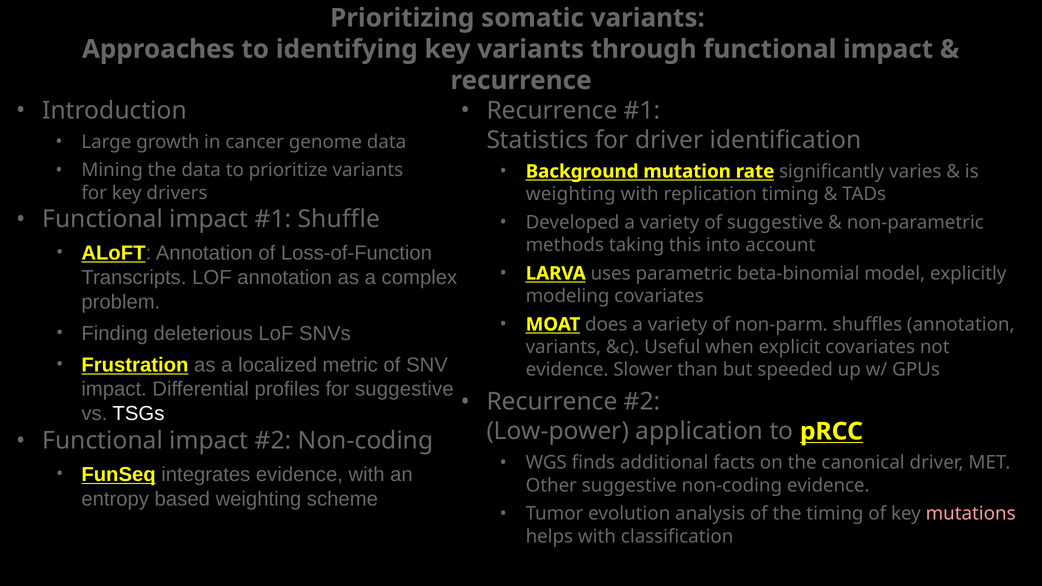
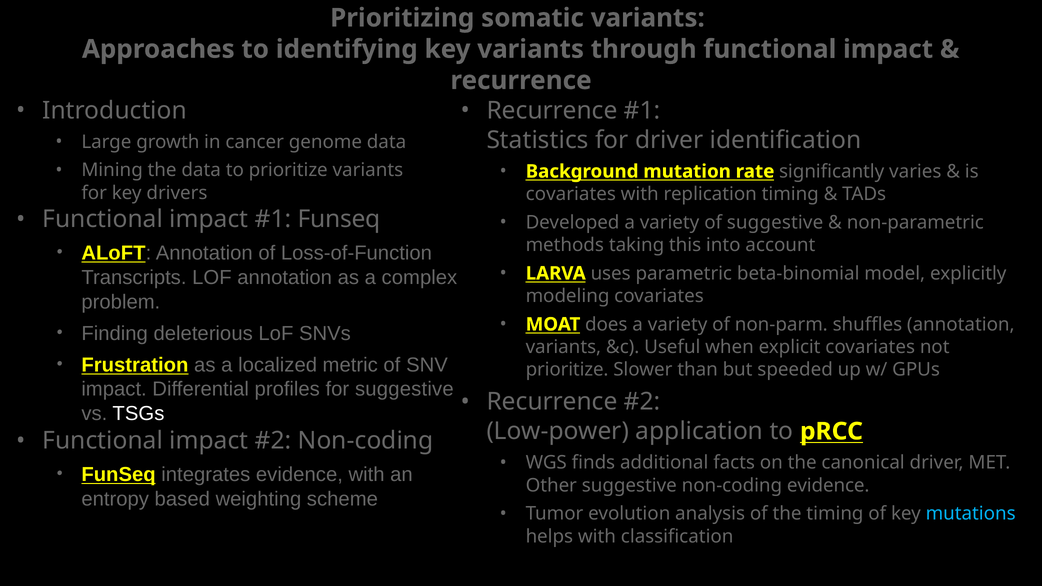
weighting: weighting -> covariates (571, 194)
Shuffle: Shuffle -> Funseq (339, 219)
evidence: evidence -> prioritize (567, 370)
mutations colour: pink -> light blue (971, 514)
